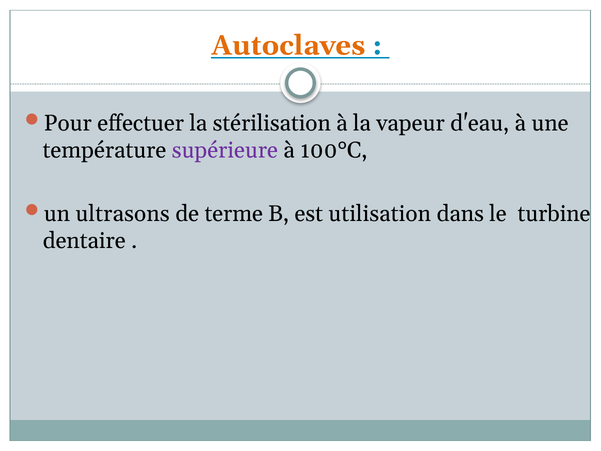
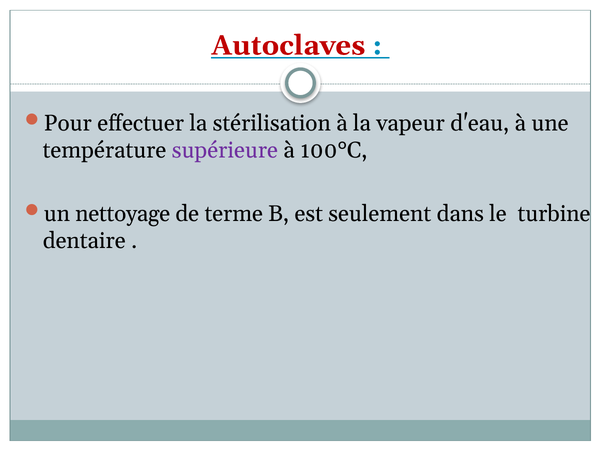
Autoclaves colour: orange -> red (288, 45)
ultrasons: ultrasons -> nettoyage (123, 213)
utilisation: utilisation -> seulement (380, 213)
